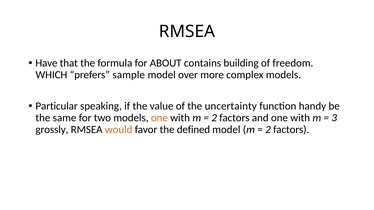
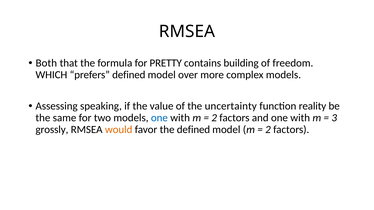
Have: Have -> Both (46, 63)
ABOUT: ABOUT -> PRETTY (166, 63)
prefers sample: sample -> defined (129, 75)
Particular: Particular -> Assessing (57, 106)
handy: handy -> reality (313, 106)
one colour: orange -> blue (159, 118)
